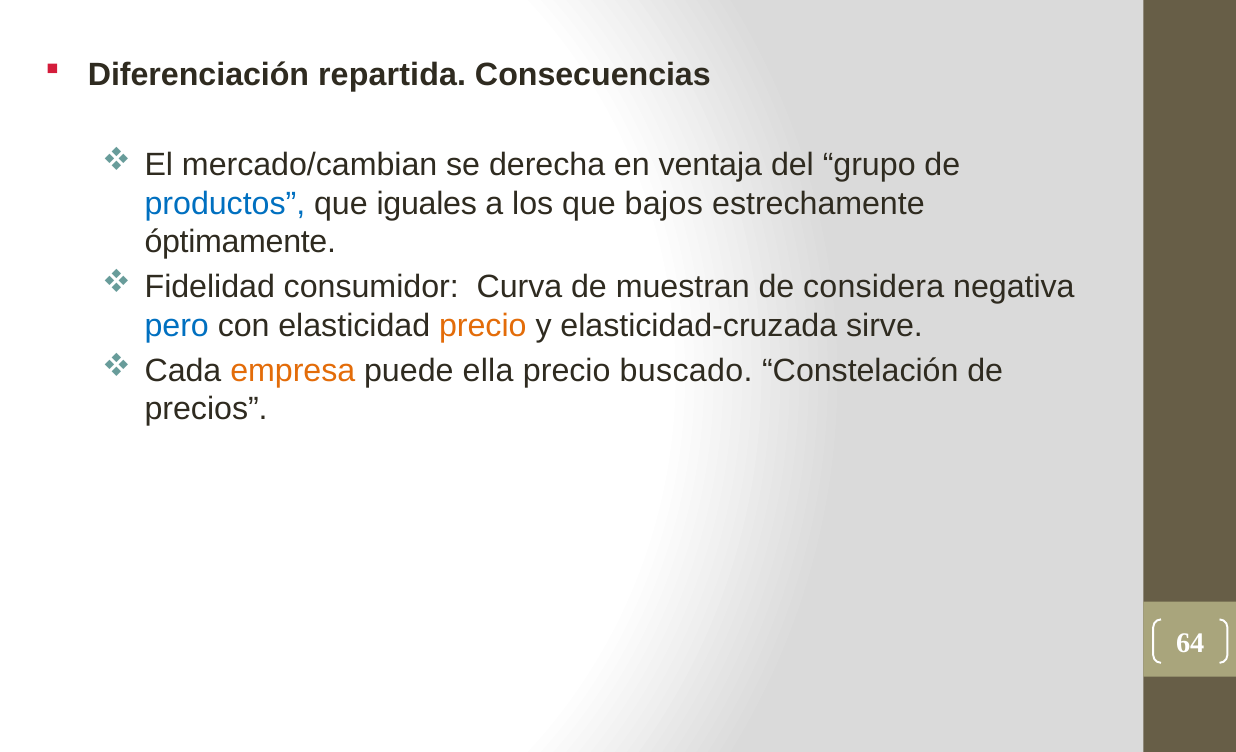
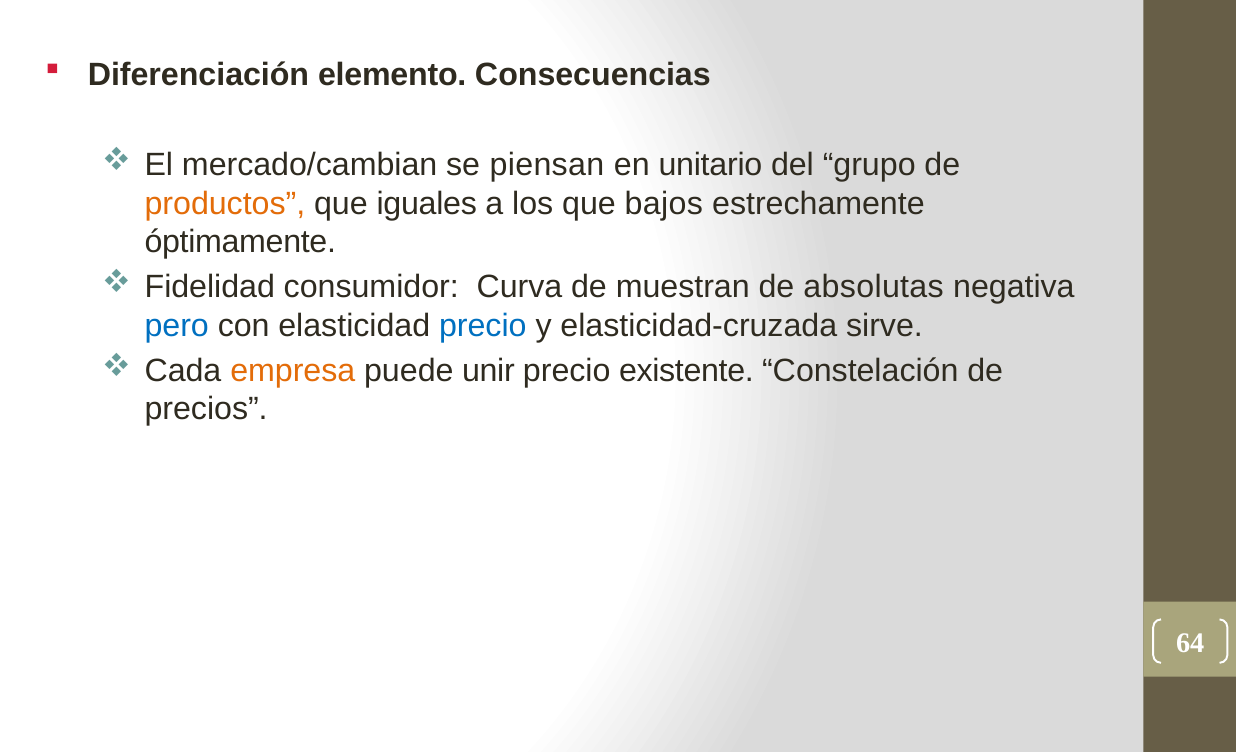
repartida: repartida -> elemento (392, 75)
derecha: derecha -> piensan (547, 165)
ventaja: ventaja -> unitario (710, 165)
productos colour: blue -> orange (225, 203)
considera: considera -> absolutas (874, 287)
precio colour: orange -> blue (483, 326)
ella: ella -> unir (488, 371)
buscado: buscado -> existente (686, 371)
